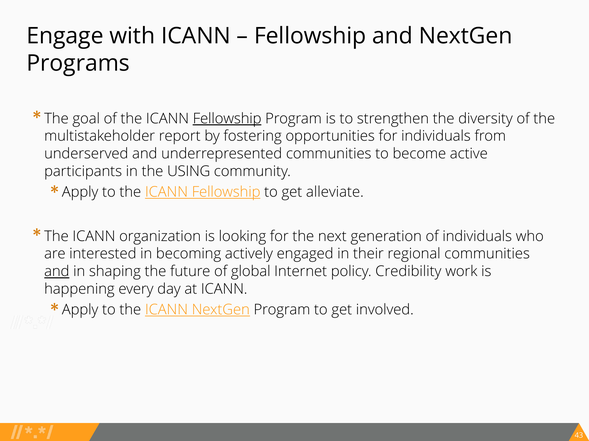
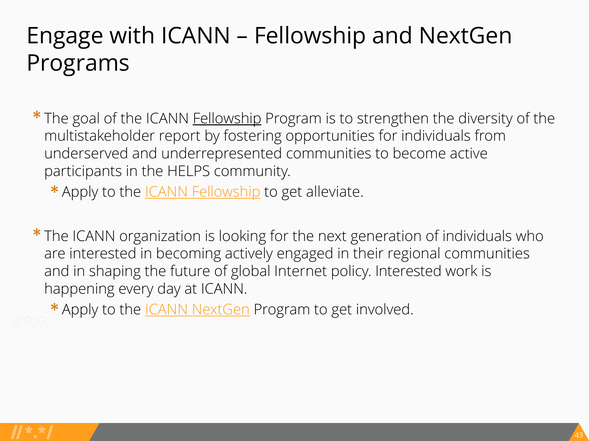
USING: USING -> HELPS (189, 172)
and underline: present -> none (57, 272)
policy Credibility: Credibility -> Interested (408, 272)
